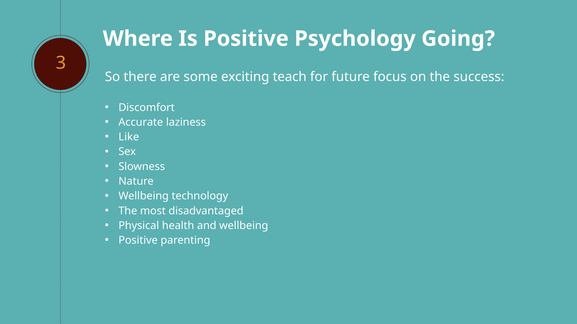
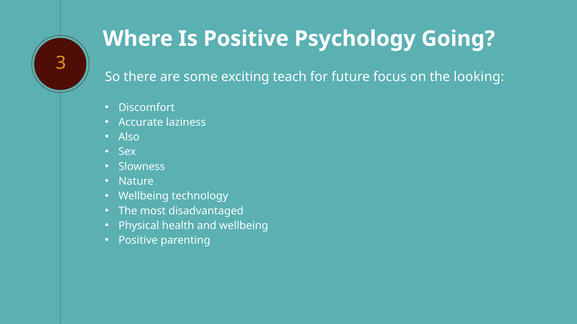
success: success -> looking (479, 77)
Like: Like -> Also (129, 137)
